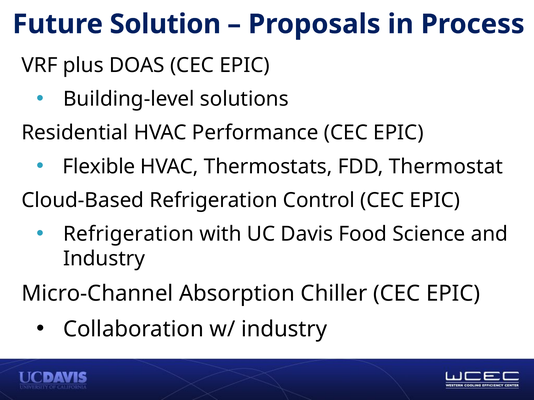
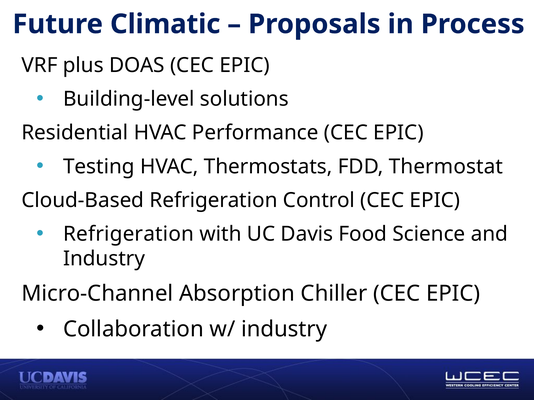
Solution: Solution -> Climatic (165, 24)
Flexible: Flexible -> Testing (99, 167)
